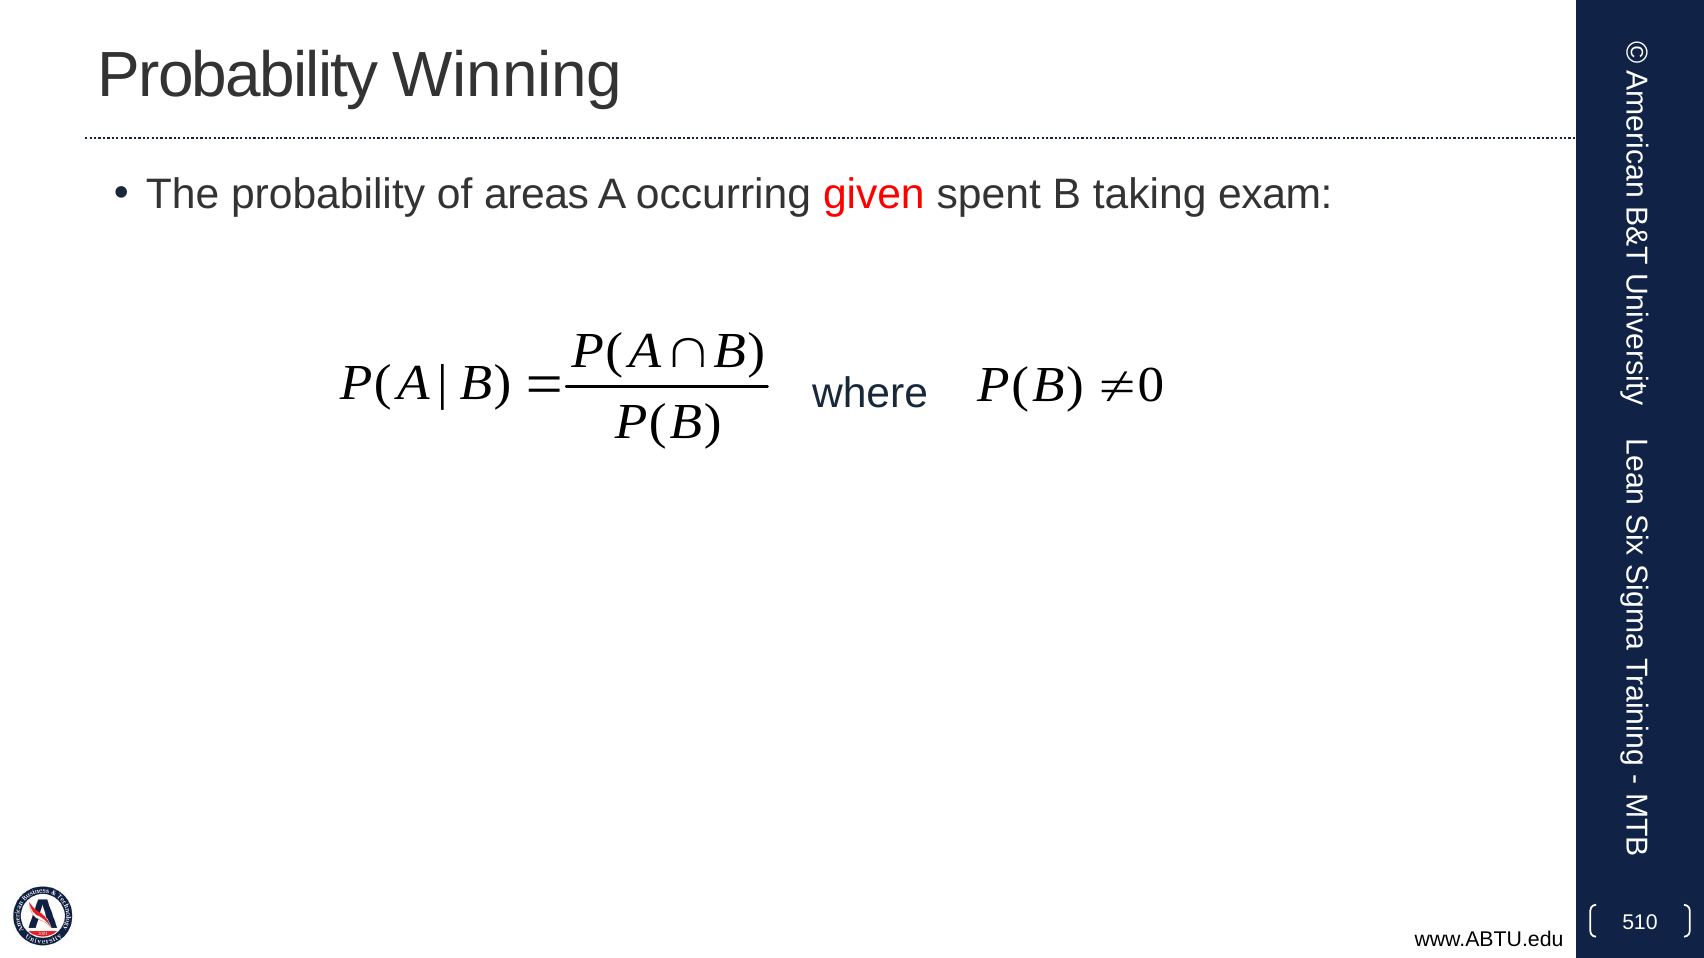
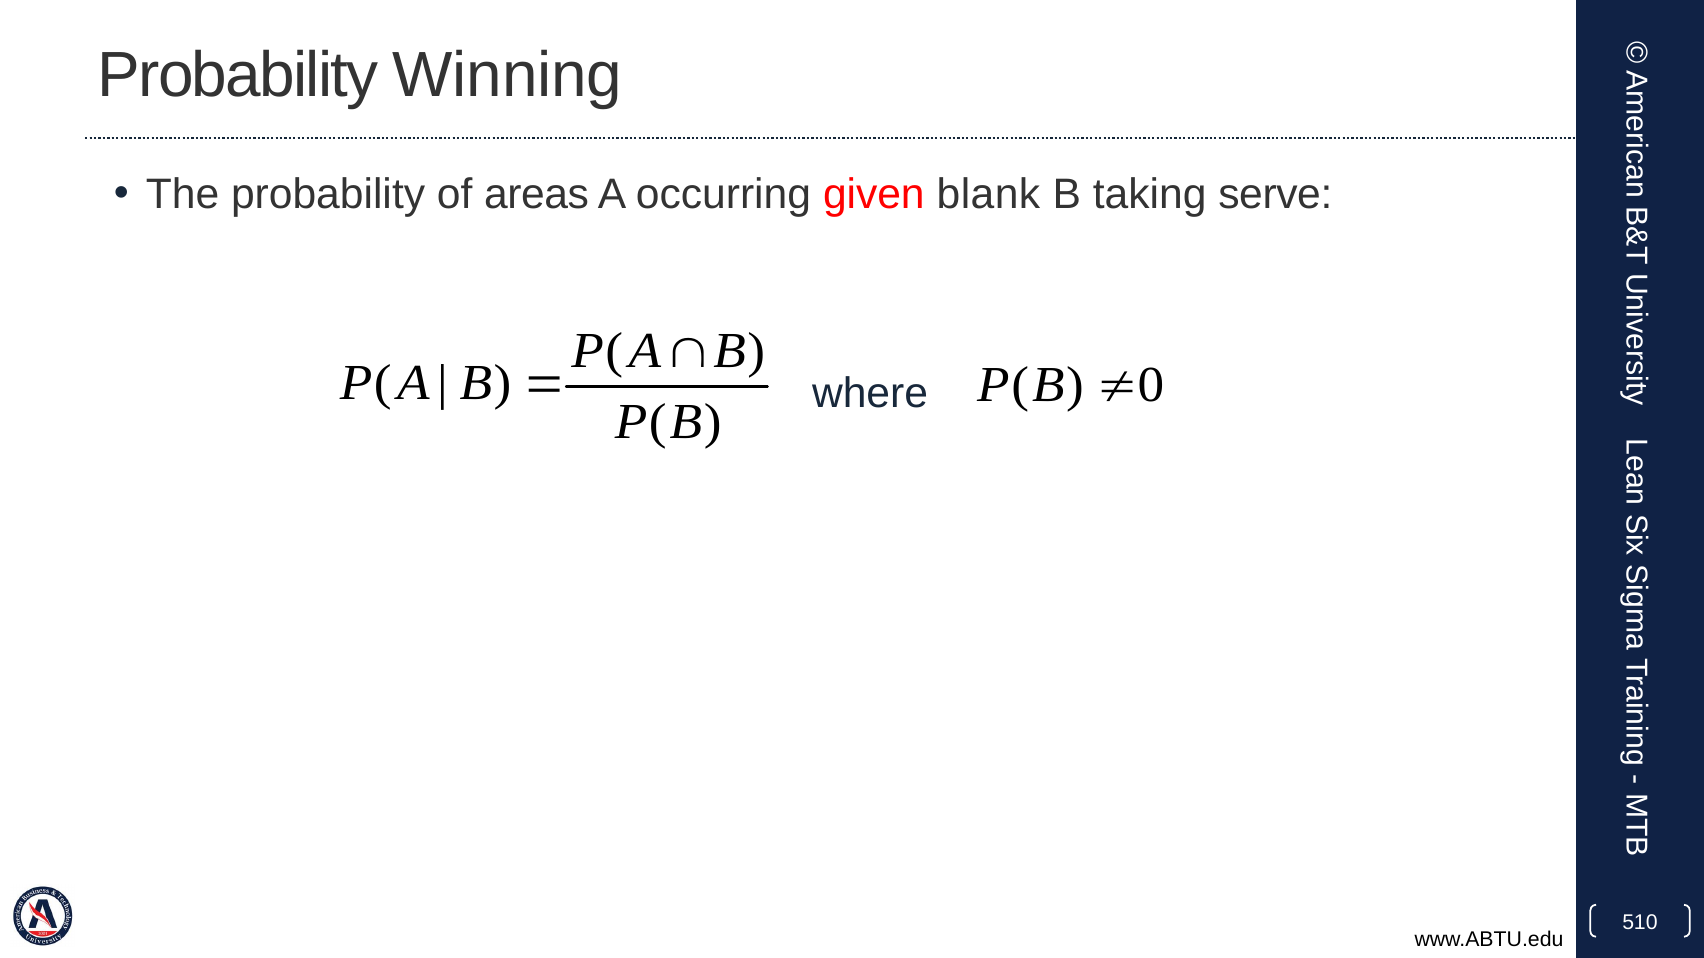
spent: spent -> blank (989, 195)
exam: exam -> serve (1275, 195)
